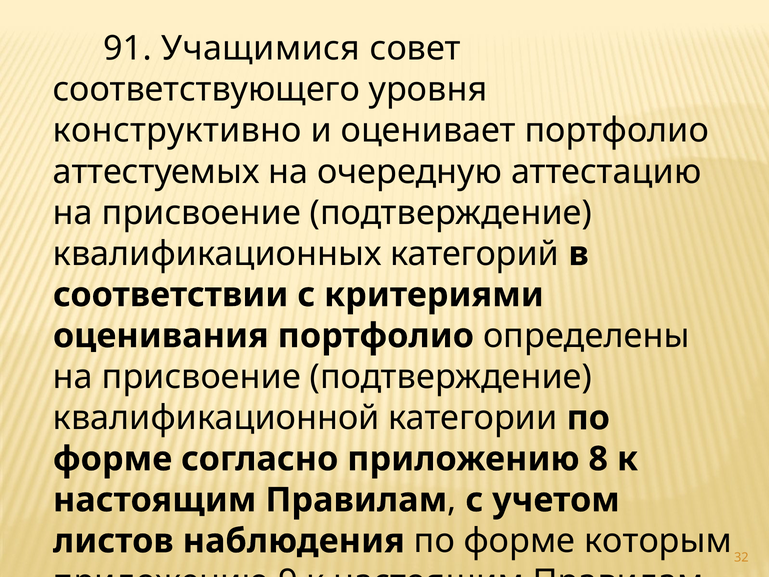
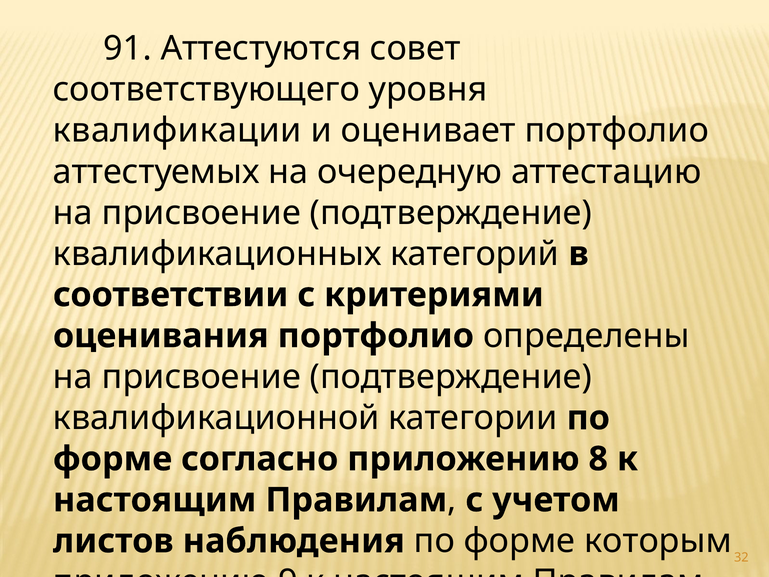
Учащимися: Учащимися -> Аттестуются (261, 49)
конструктивно: конструктивно -> квалификации (177, 131)
